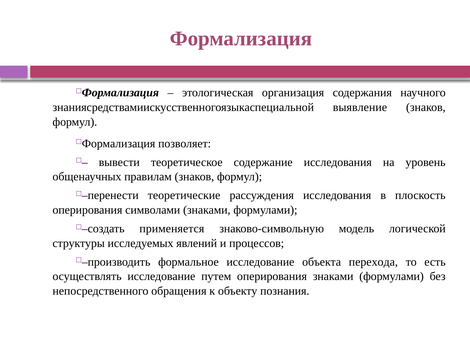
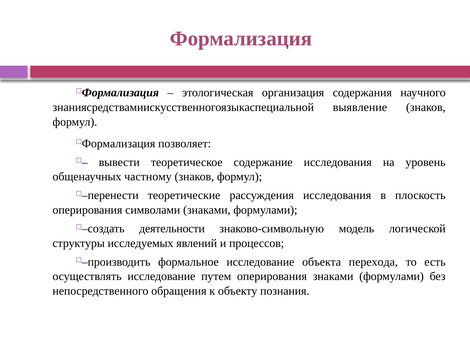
правилам: правилам -> частному (148, 177)
применяется: применяется -> деятельности (172, 229)
